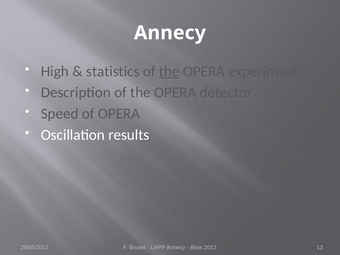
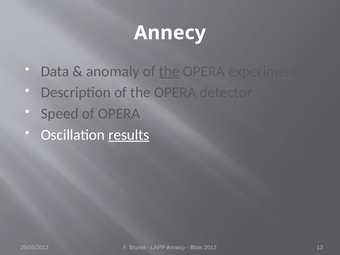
High: High -> Data (55, 71)
statistics: statistics -> anomaly (113, 71)
results underline: none -> present (129, 135)
